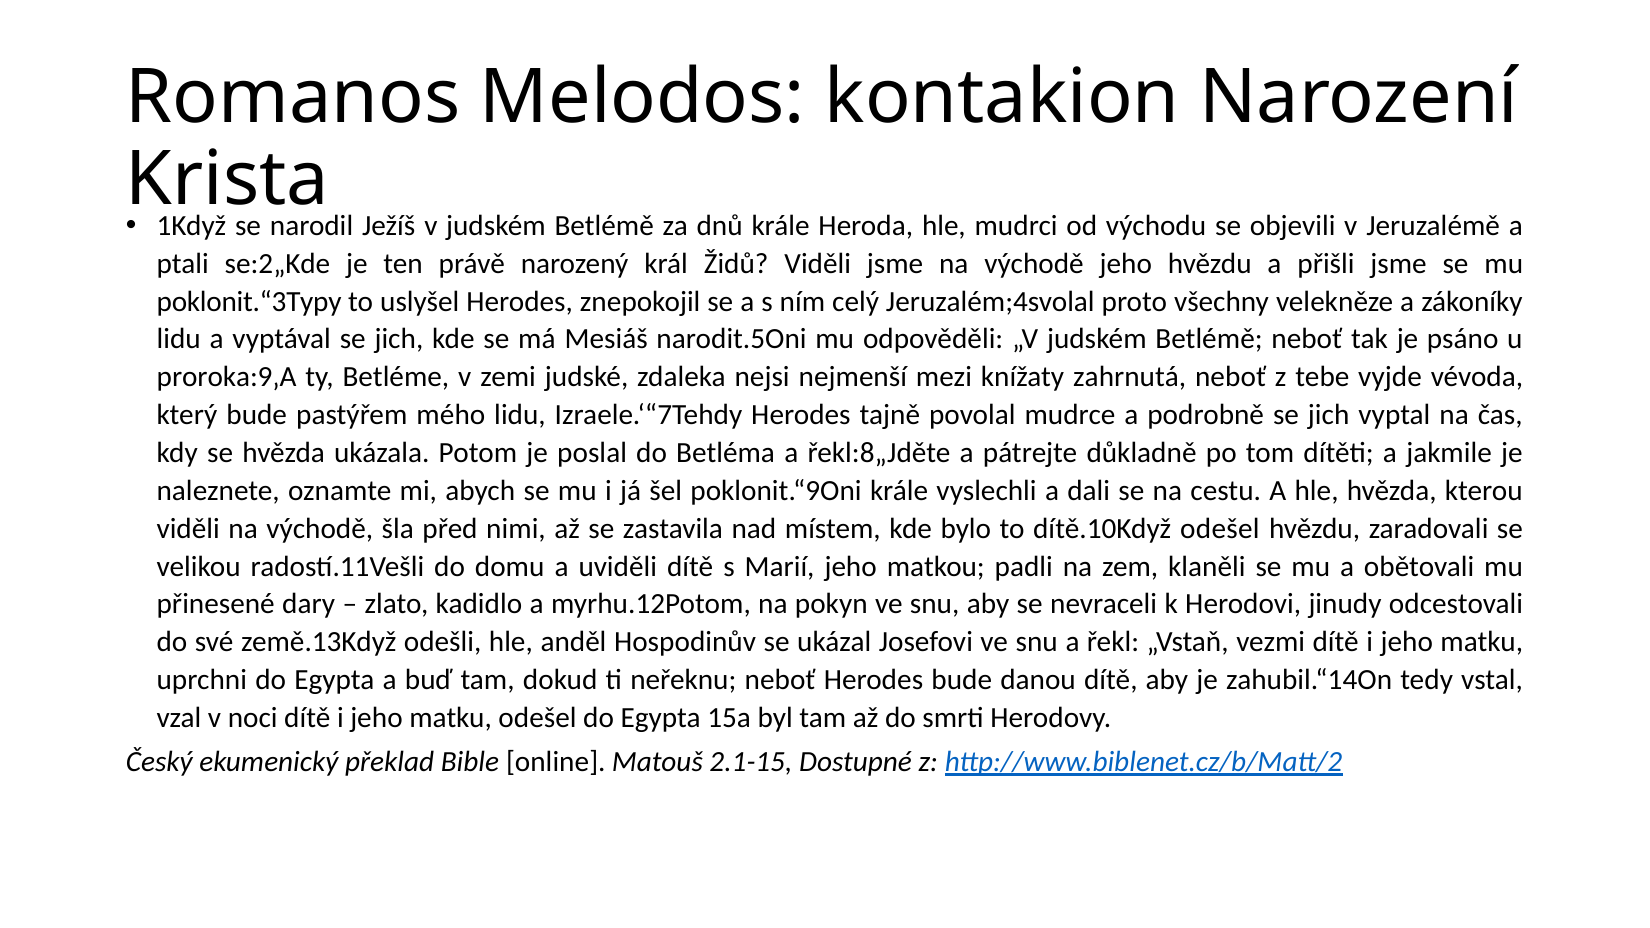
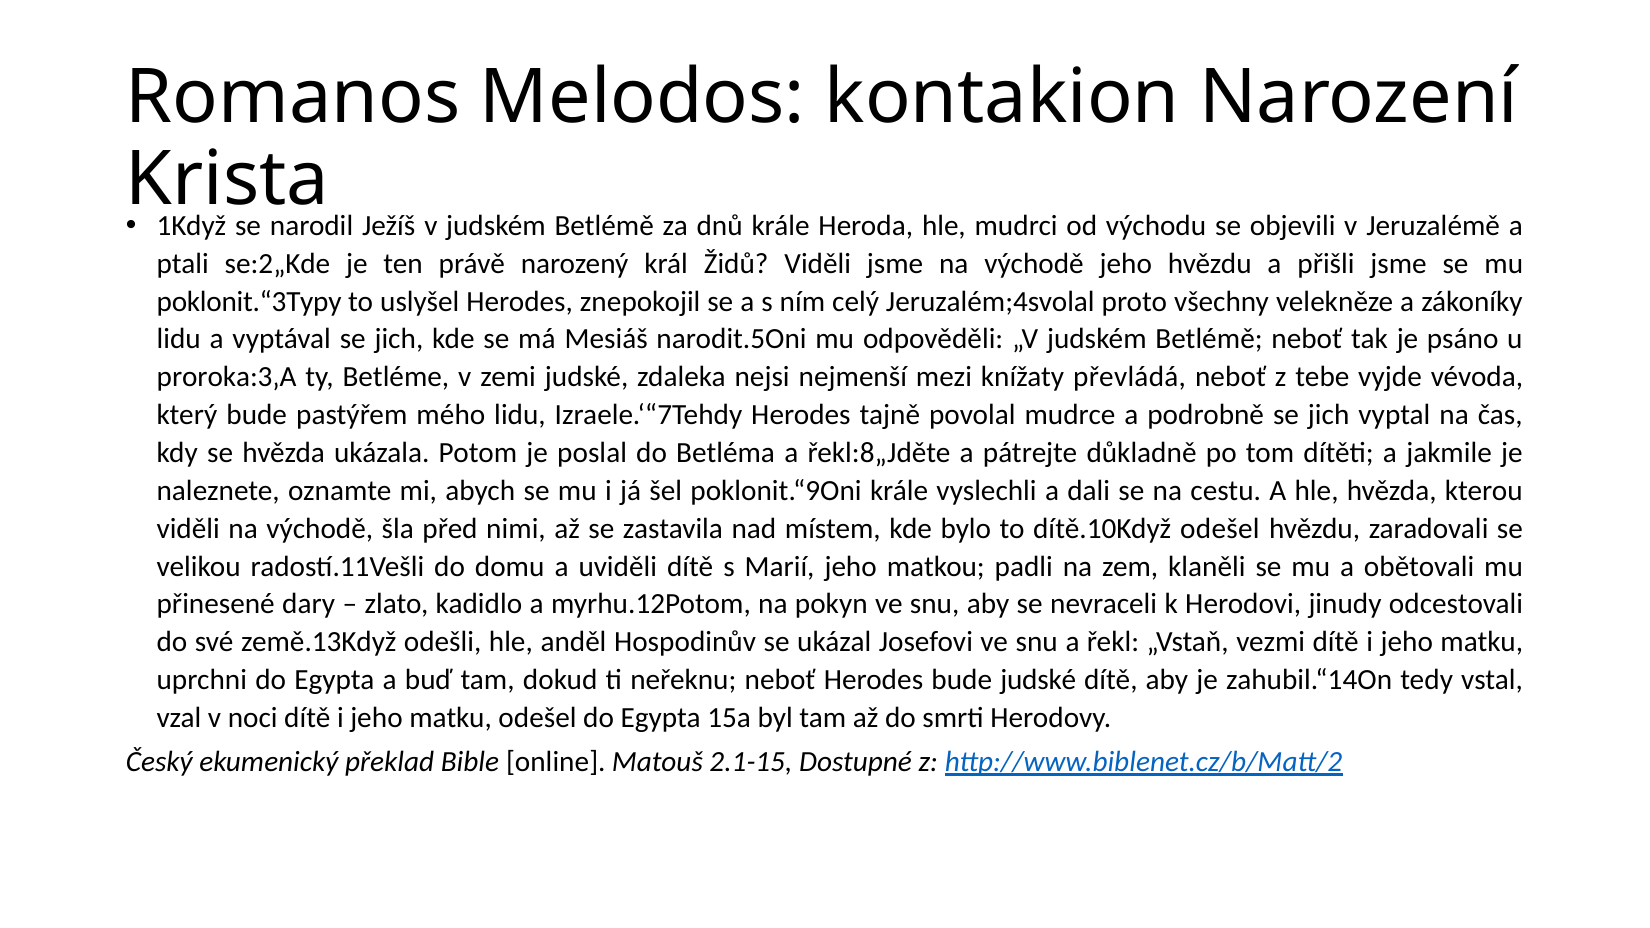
proroka:9‚A: proroka:9‚A -> proroka:3‚A (227, 377)
zahrnutá: zahrnutá -> převládá (1130, 377)
bude danou: danou -> judské (1038, 680)
